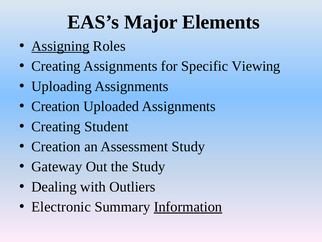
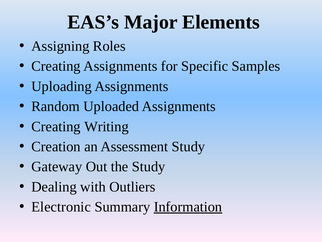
Assigning underline: present -> none (60, 46)
Viewing: Viewing -> Samples (256, 66)
Creation: Creation -> Random (56, 106)
Student: Student -> Writing (106, 126)
